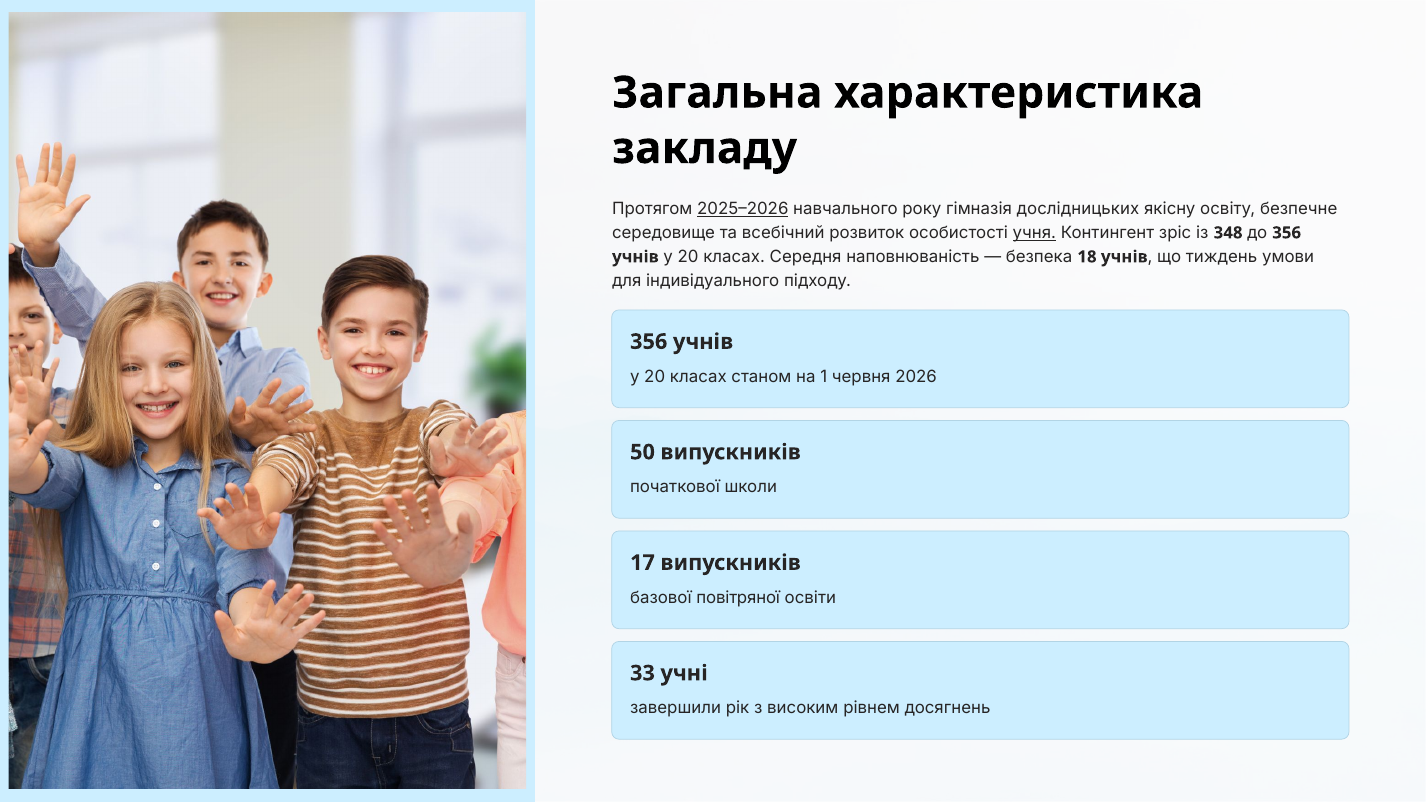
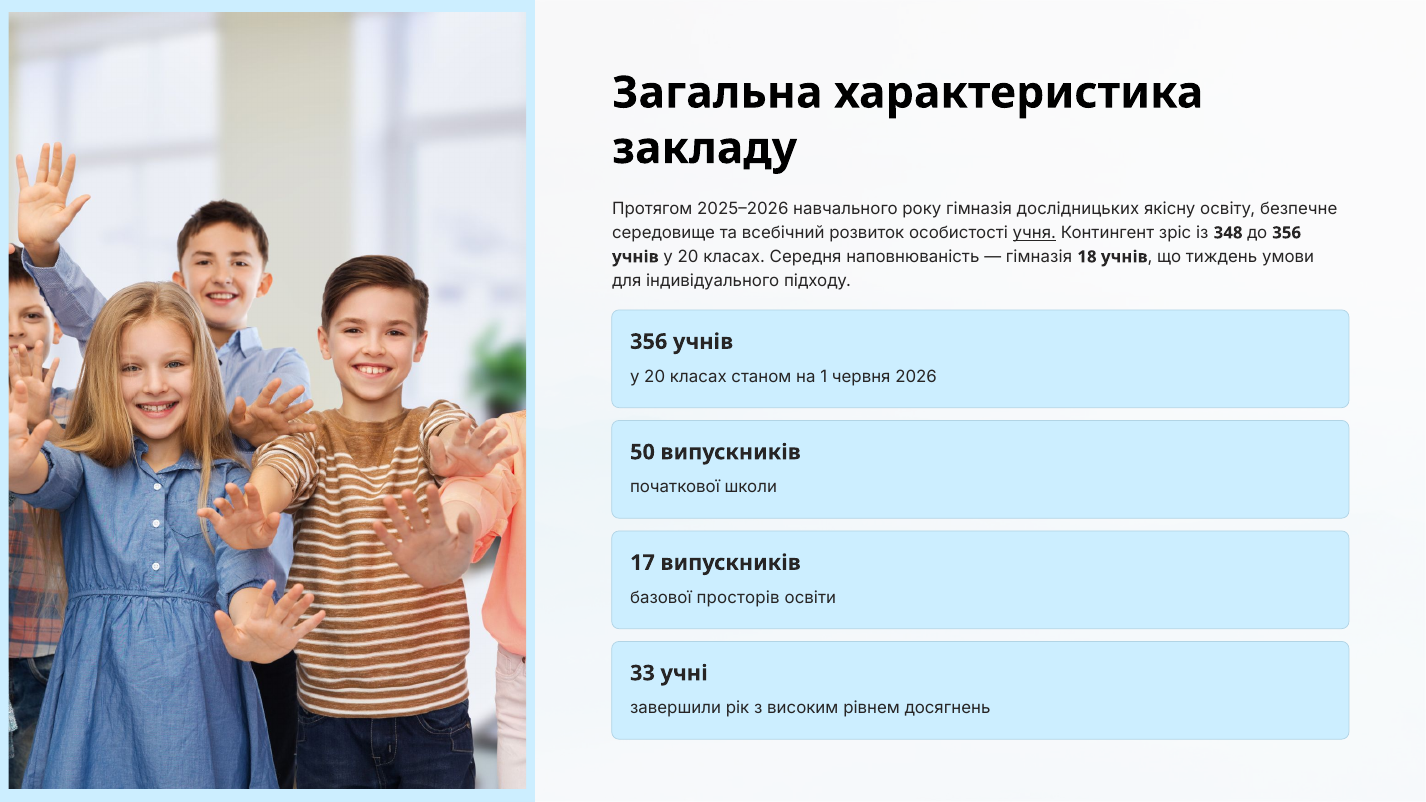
2025–2026 underline: present -> none (743, 209)
безпека: безпека -> гімназія (1039, 257)
повітряної: повітряної -> просторів (738, 598)
